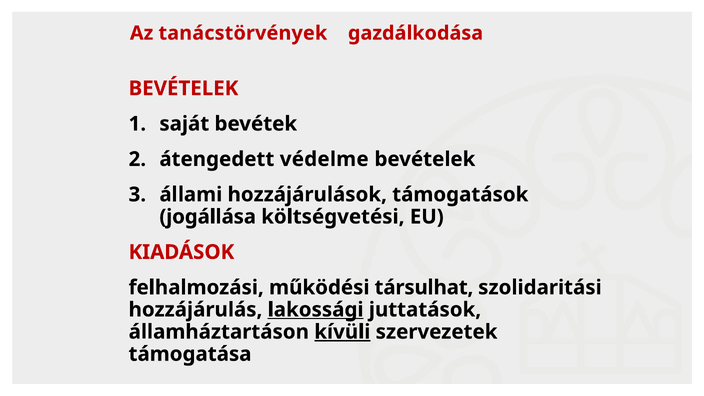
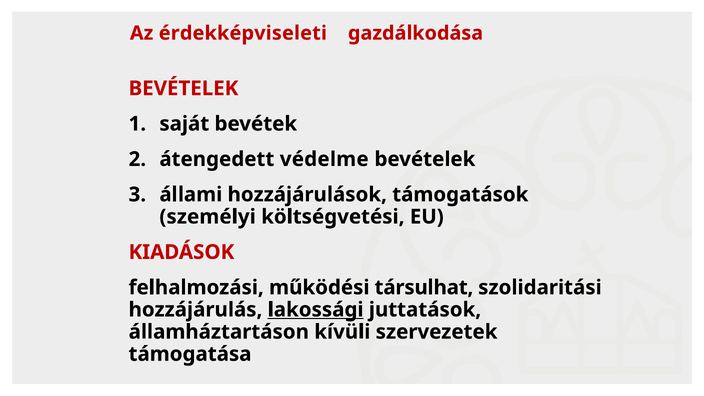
tanácstörvények: tanácstörvények -> érdekképviseleti (243, 33)
jogállása: jogállása -> személyi (208, 217)
kívüli underline: present -> none (342, 332)
